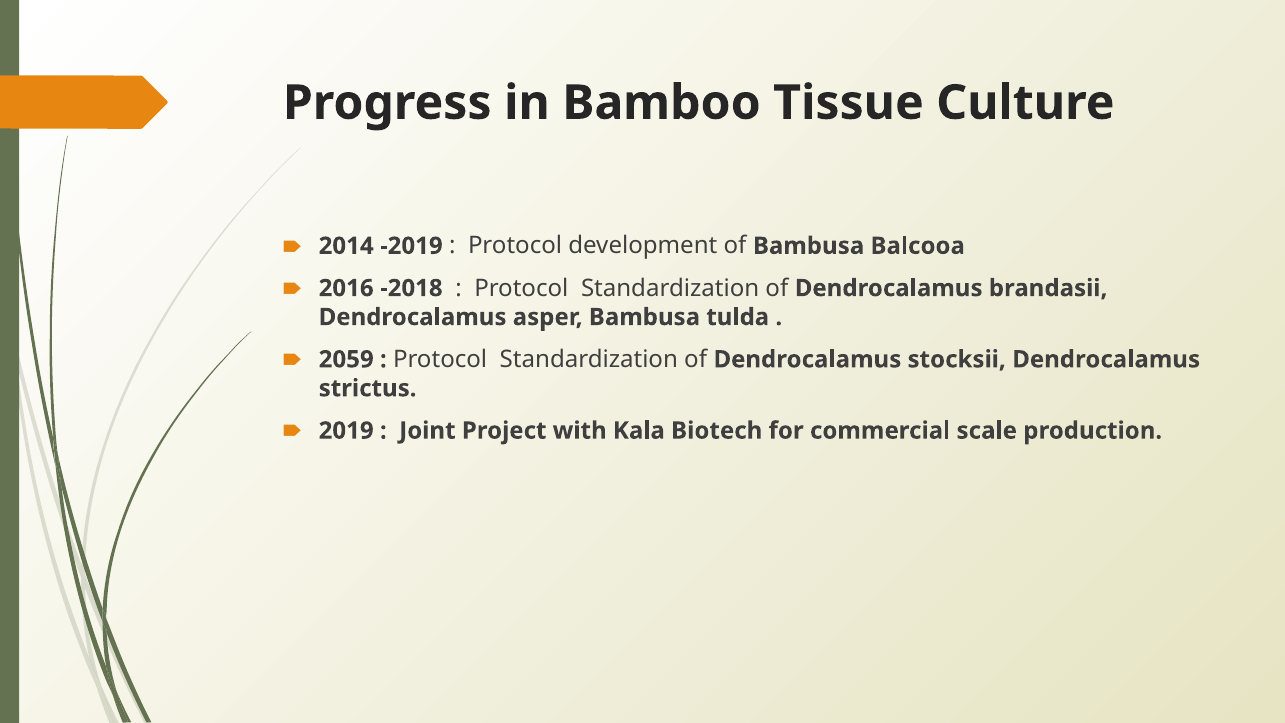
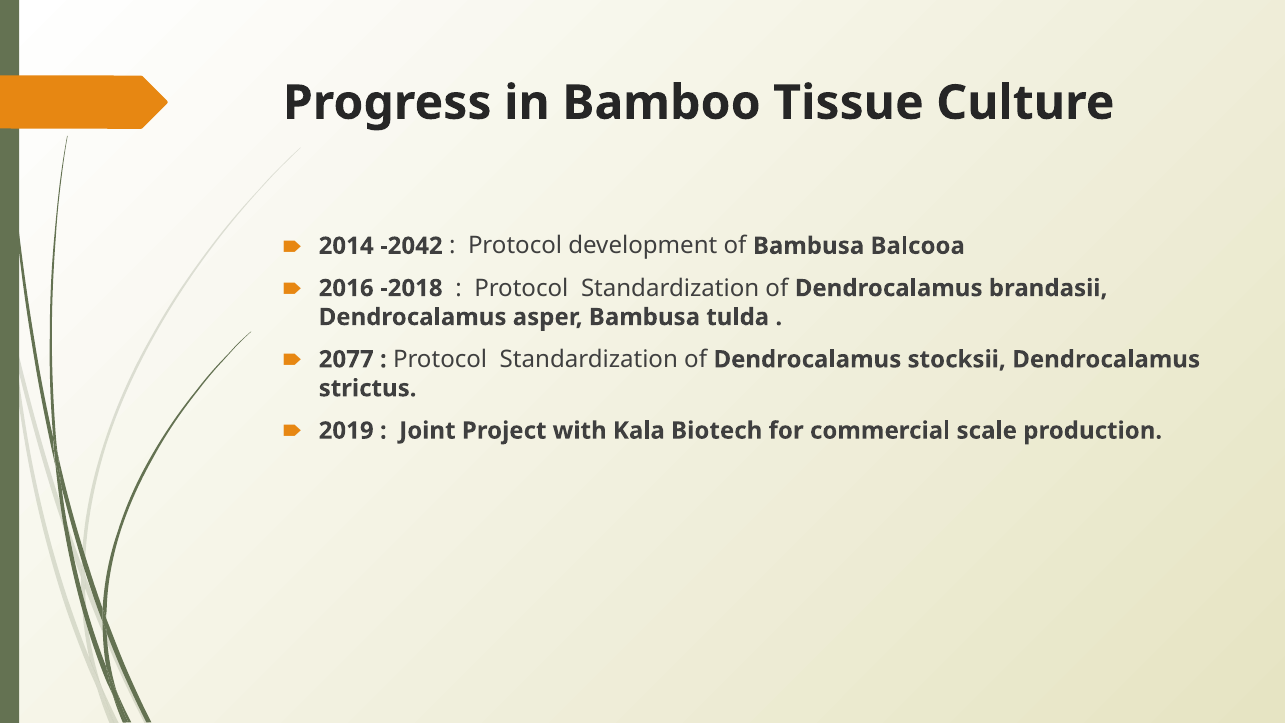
-2019: -2019 -> -2042 (411, 246)
2059: 2059 -> 2077 (346, 359)
